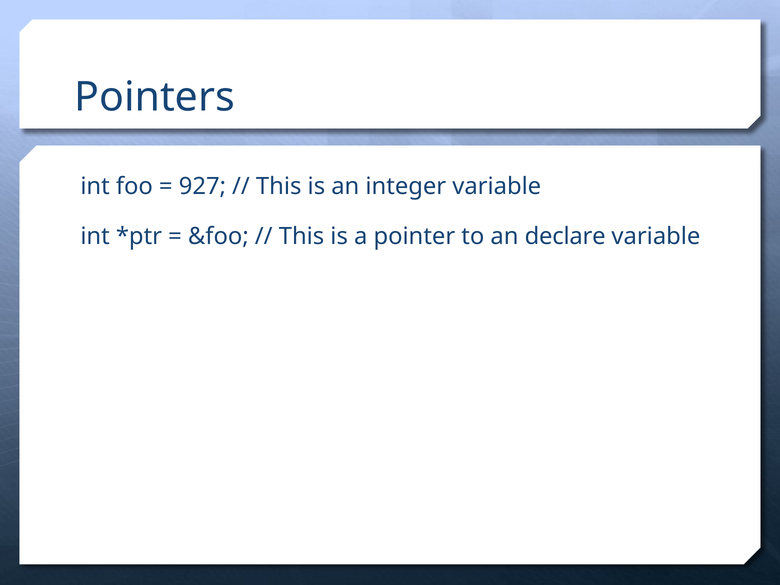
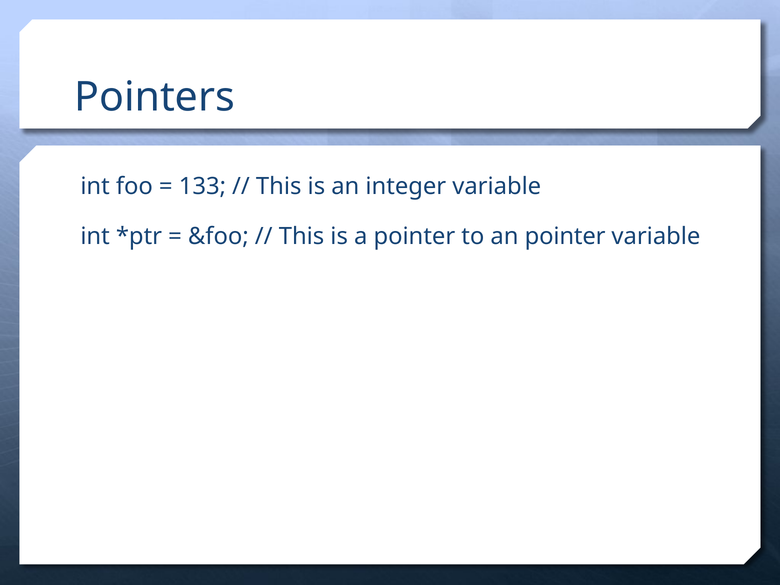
927: 927 -> 133 (202, 186)
an declare: declare -> pointer (565, 236)
